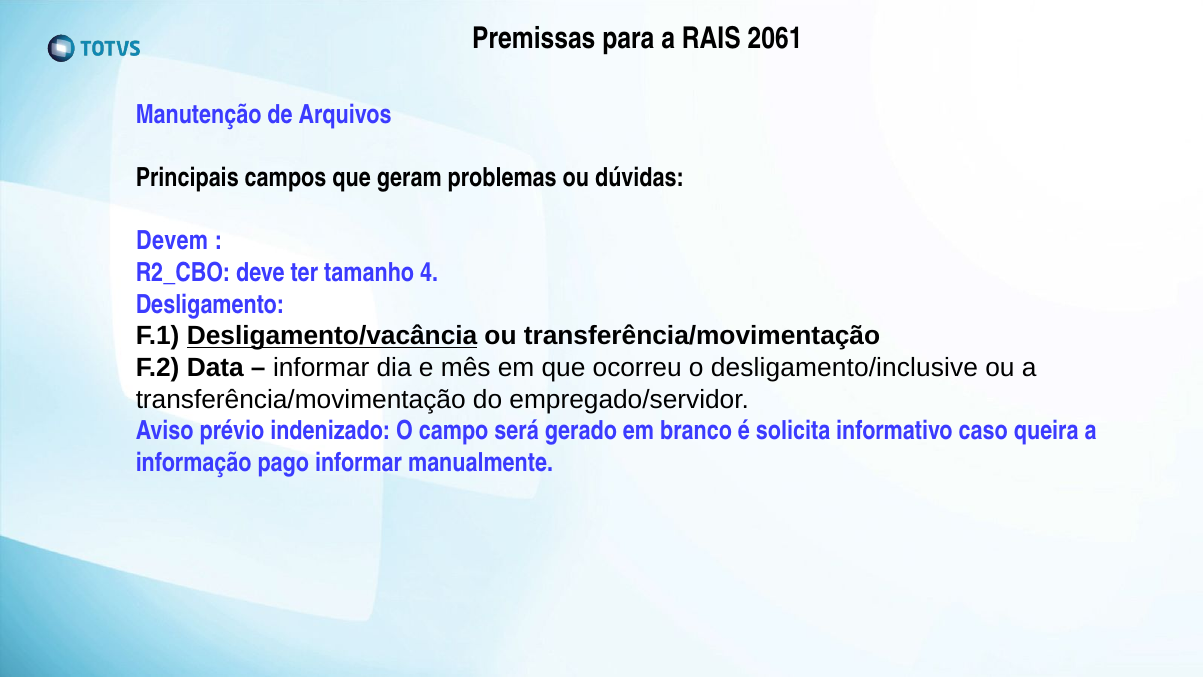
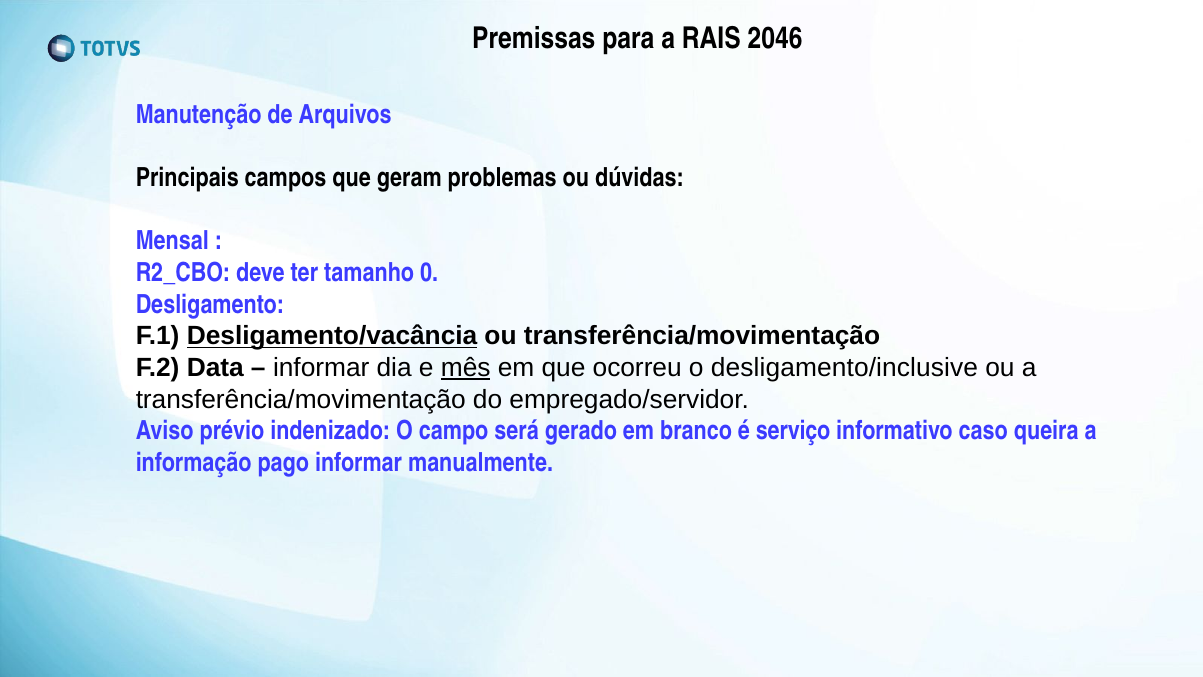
2061: 2061 -> 2046 (775, 39)
Devem: Devem -> Mensal (172, 241)
4: 4 -> 0 (429, 273)
mês underline: none -> present (466, 368)
solicita: solicita -> serviço (793, 431)
